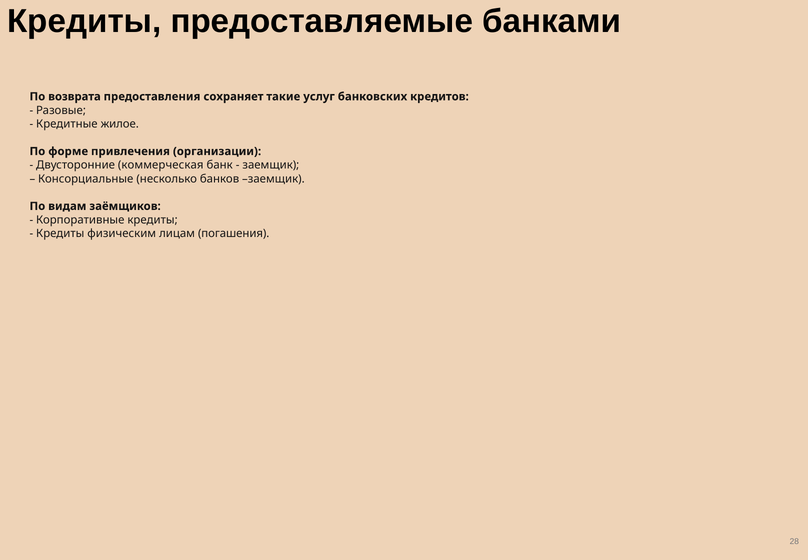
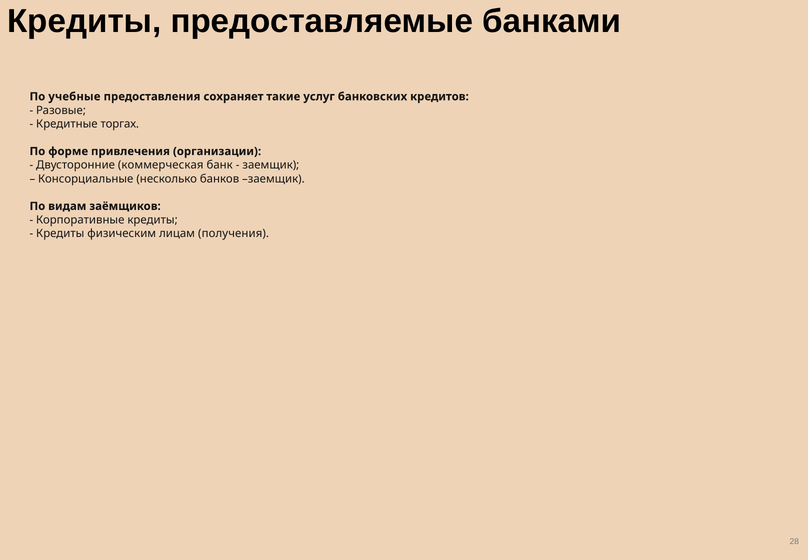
возврата: возврата -> учебные (74, 96)
жилое: жилое -> торгах (120, 124)
погашения: погашения -> получения (234, 233)
